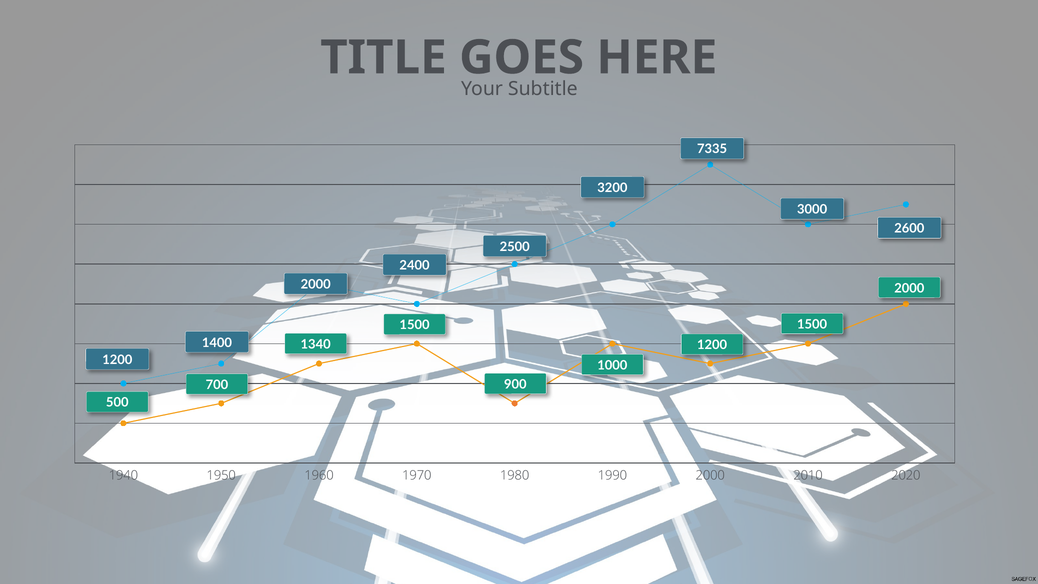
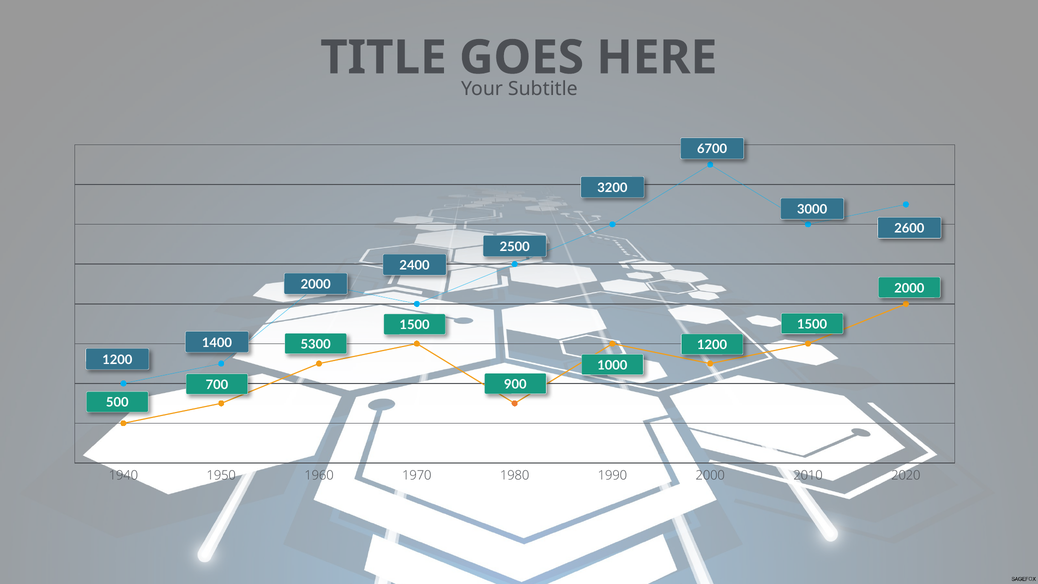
7335: 7335 -> 6700 (712, 149)
1340: 1340 -> 5300 (316, 344)
